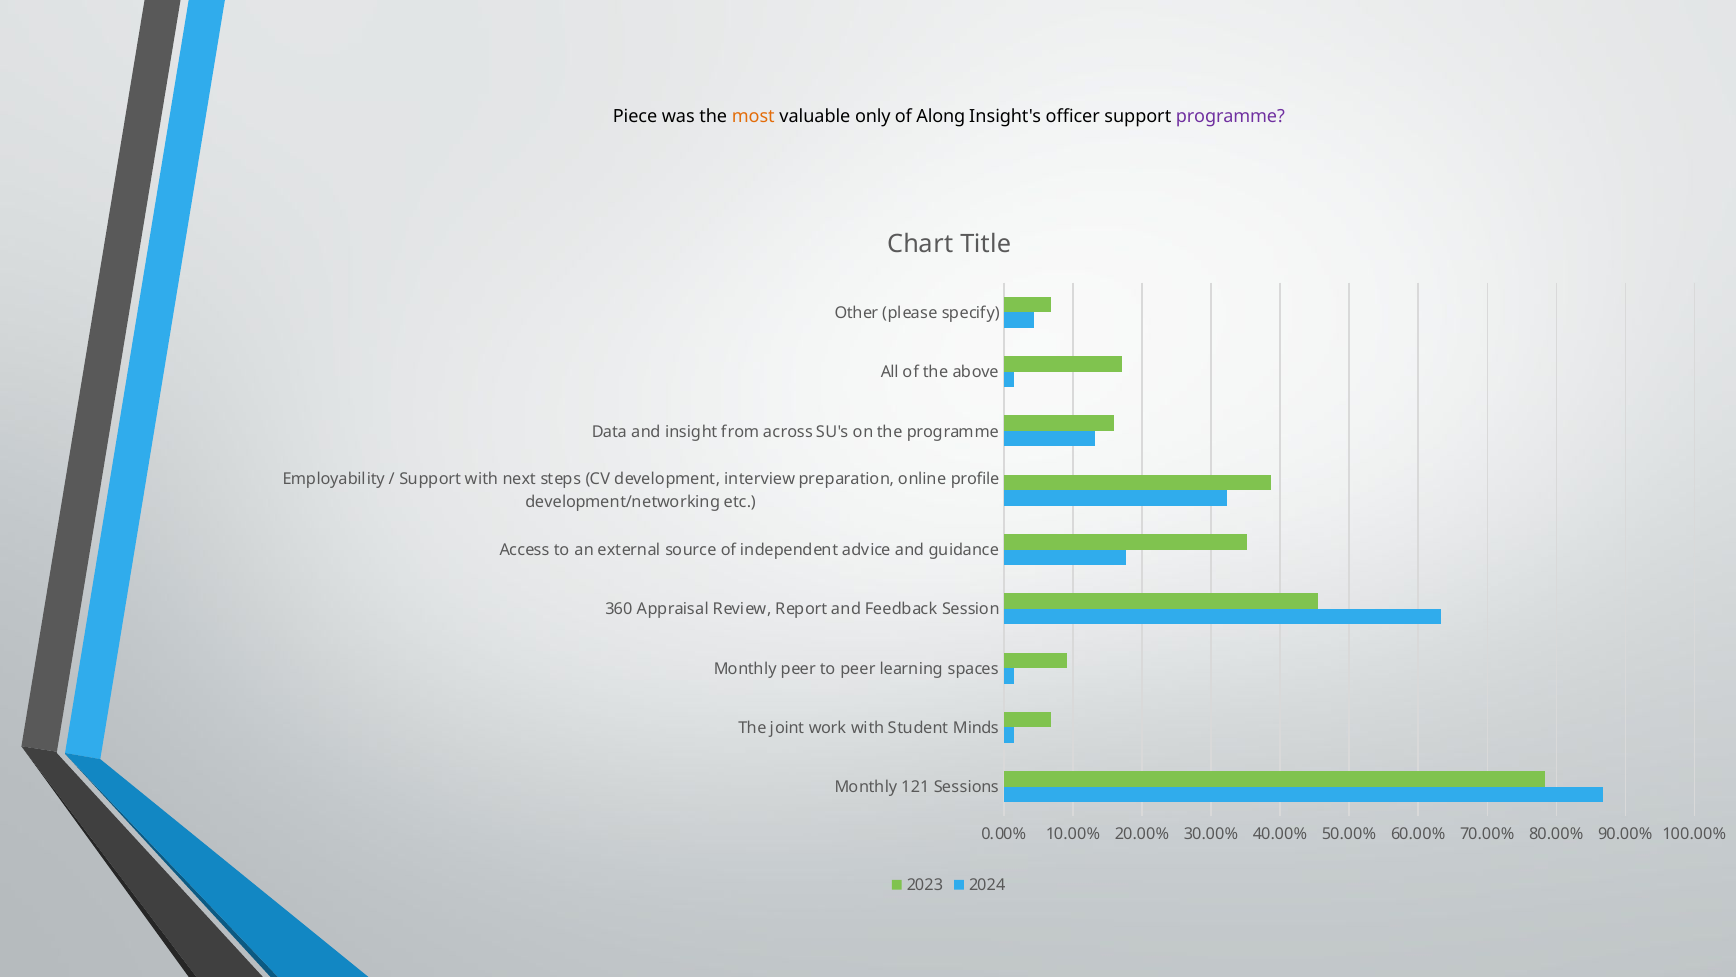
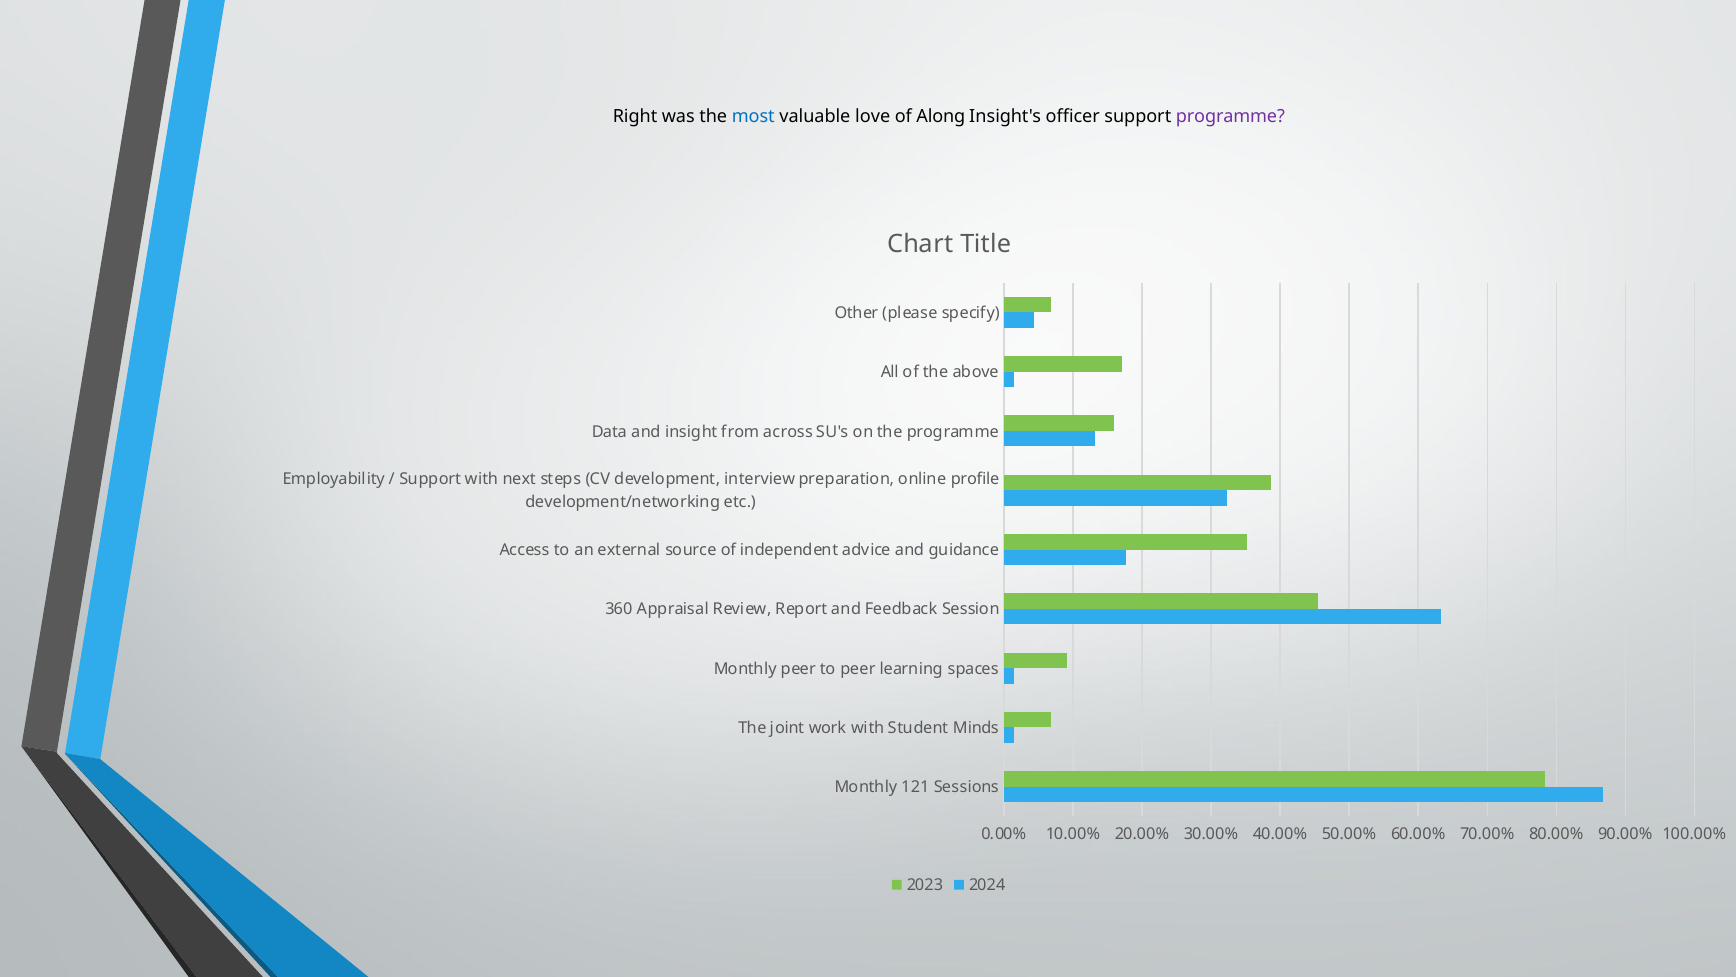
Piece: Piece -> Right (635, 116)
most colour: orange -> blue (753, 116)
only: only -> love (873, 116)
